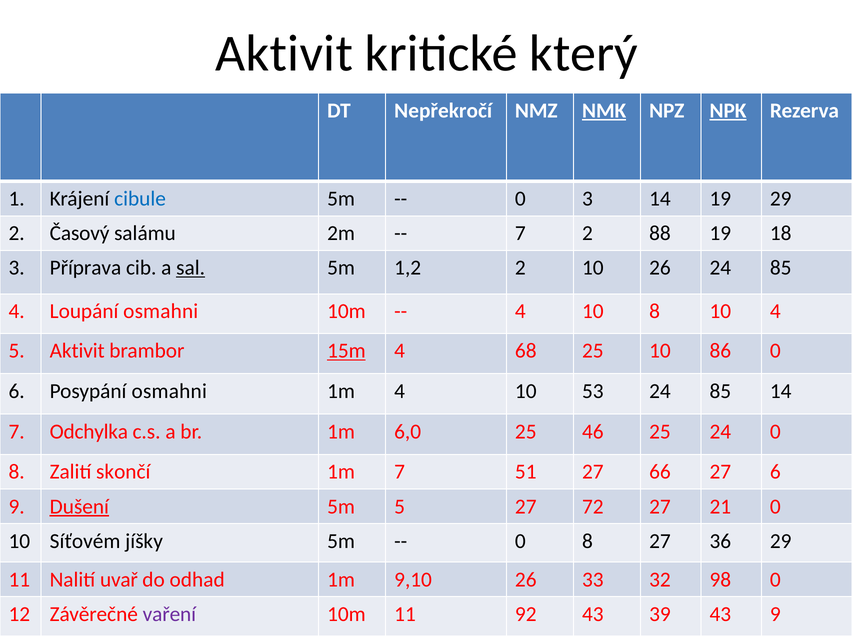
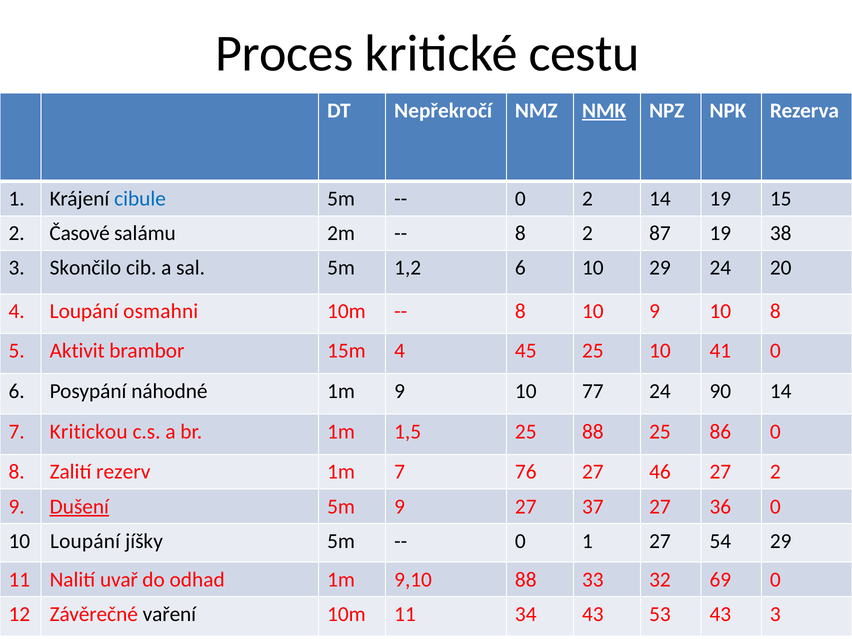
Aktivit: Aktivit -> Proces (284, 54)
který: který -> cestu (584, 54)
NPK underline: present -> none (728, 111)
0 3: 3 -> 2 (587, 199)
19 29: 29 -> 15 (781, 199)
Časový: Časový -> Časové (80, 233)
7: 7 -> 8 (520, 233)
88: 88 -> 87 (660, 233)
18: 18 -> 38 (781, 233)
Příprava: Příprava -> Skončilo (85, 268)
sal underline: present -> none (191, 268)
1,2 2: 2 -> 6 (520, 268)
10 26: 26 -> 29 (660, 268)
85: 85 -> 20 (781, 268)
4: 4 -> 8 (520, 311)
10 8: 8 -> 9 (655, 311)
10 4: 4 -> 8 (775, 311)
15m underline: present -> none (346, 351)
68: 68 -> 45 (526, 351)
86: 86 -> 41 (720, 351)
Posypání osmahni: osmahni -> náhodné (169, 391)
1m 4: 4 -> 9 (400, 391)
53: 53 -> 77 (593, 391)
85: 85 -> 90 (720, 391)
Odchylka: Odchylka -> Kritickou (89, 432)
6,0: 6,0 -> 1,5 (408, 432)
25 46: 46 -> 88 (593, 432)
25 24: 24 -> 86 (720, 432)
skončí: skončí -> rezerv (123, 472)
51: 51 -> 76 (526, 472)
66: 66 -> 46 (660, 472)
27 6: 6 -> 2 (775, 472)
5m 5: 5 -> 9 (400, 507)
72: 72 -> 37 (593, 507)
21: 21 -> 36 (720, 507)
10 Síťovém: Síťovém -> Loupání (85, 541)
8: 8 -> 1 (587, 541)
36: 36 -> 54 (720, 541)
9,10 26: 26 -> 88 (526, 580)
98: 98 -> 69 (720, 580)
vaření colour: purple -> black (169, 614)
92: 92 -> 34 (526, 614)
39: 39 -> 53 (660, 614)
43 9: 9 -> 3 (775, 614)
